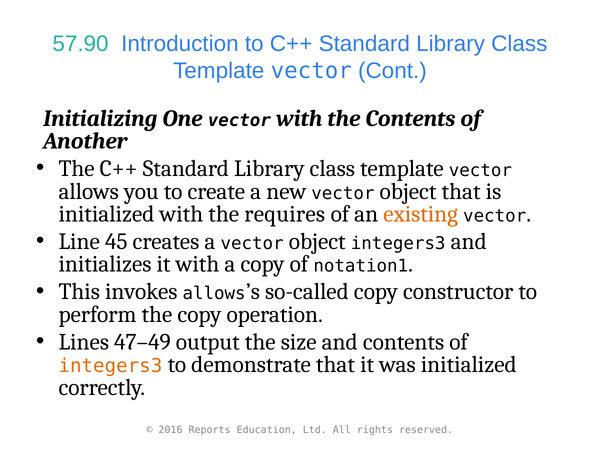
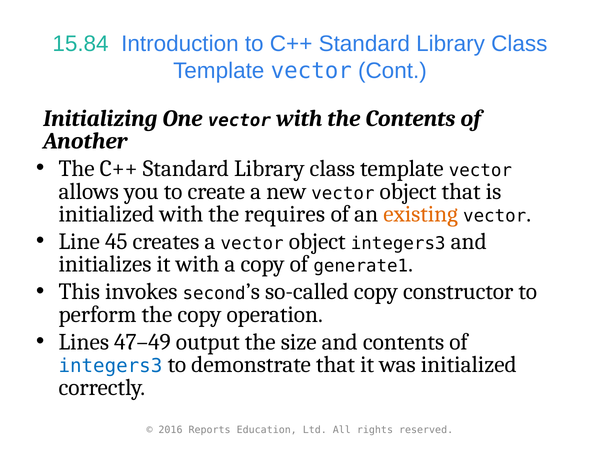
57.90: 57.90 -> 15.84 (81, 44)
notation1: notation1 -> generate1 (361, 266)
invokes allows: allows -> second (214, 294)
integers3 colour: orange -> blue (110, 366)
